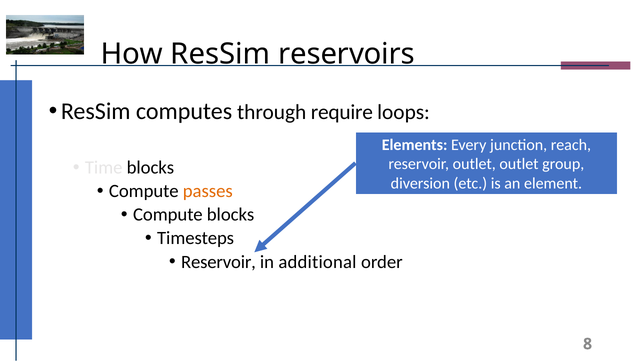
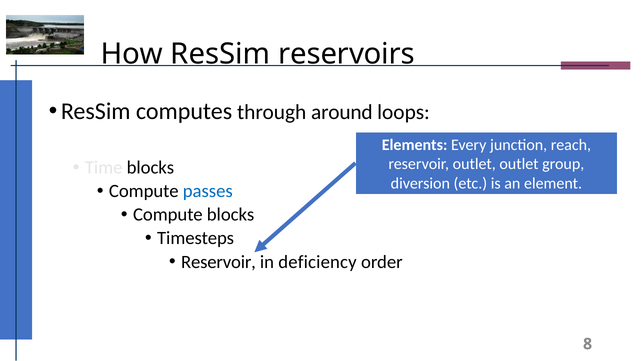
require: require -> around (342, 112)
passes colour: orange -> blue (208, 191)
additional: additional -> deficiency (317, 262)
